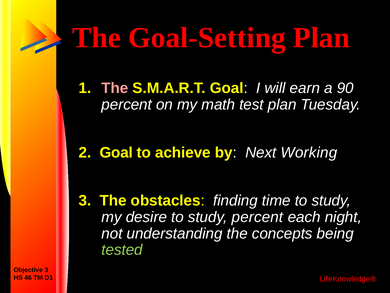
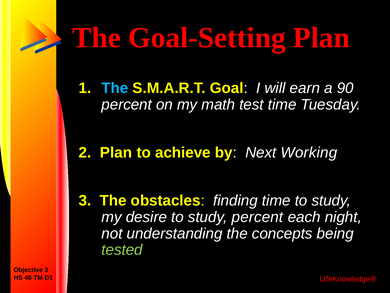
The colour: pink -> light blue (115, 88)
test plan: plan -> time (282, 104)
2 Goal: Goal -> Plan (116, 152)
